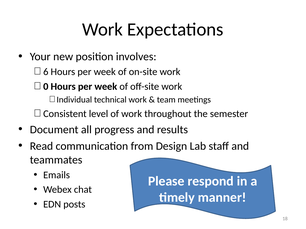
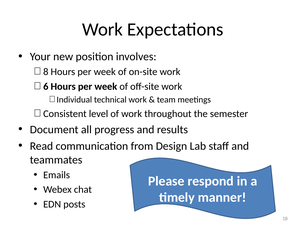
6: 6 -> 8 (46, 72)
0: 0 -> 6 (46, 87)
